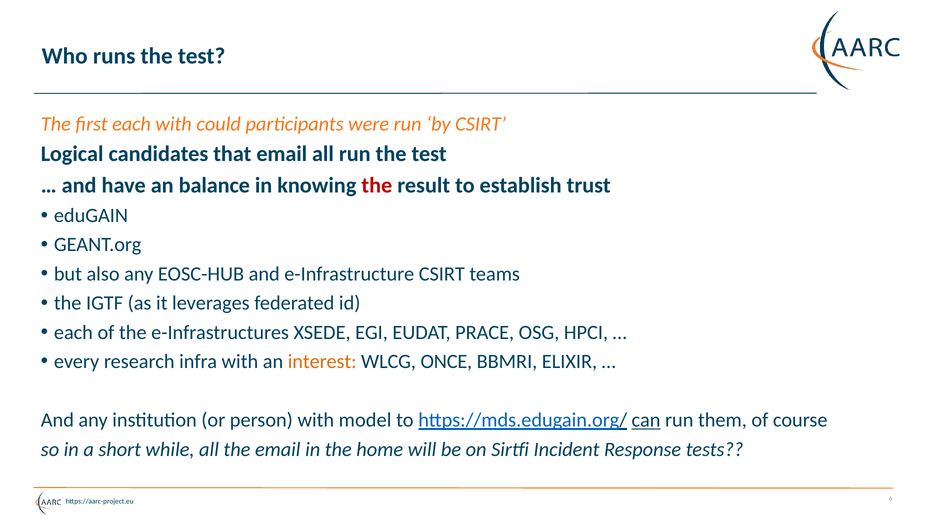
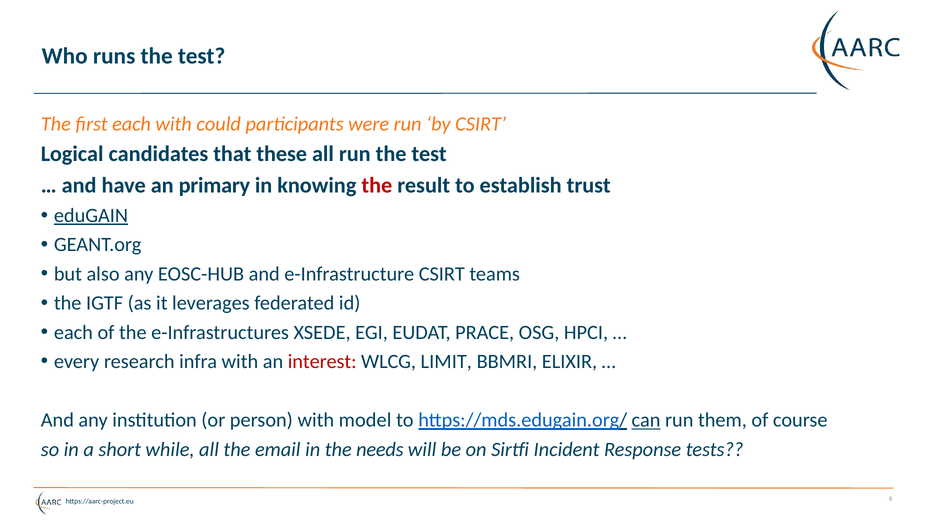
that email: email -> these (282, 154)
balance: balance -> primary (214, 186)
eduGAIN underline: none -> present (91, 216)
interest colour: orange -> red (322, 362)
ONCE: ONCE -> LIMIT (446, 362)
home: home -> needs (380, 450)
